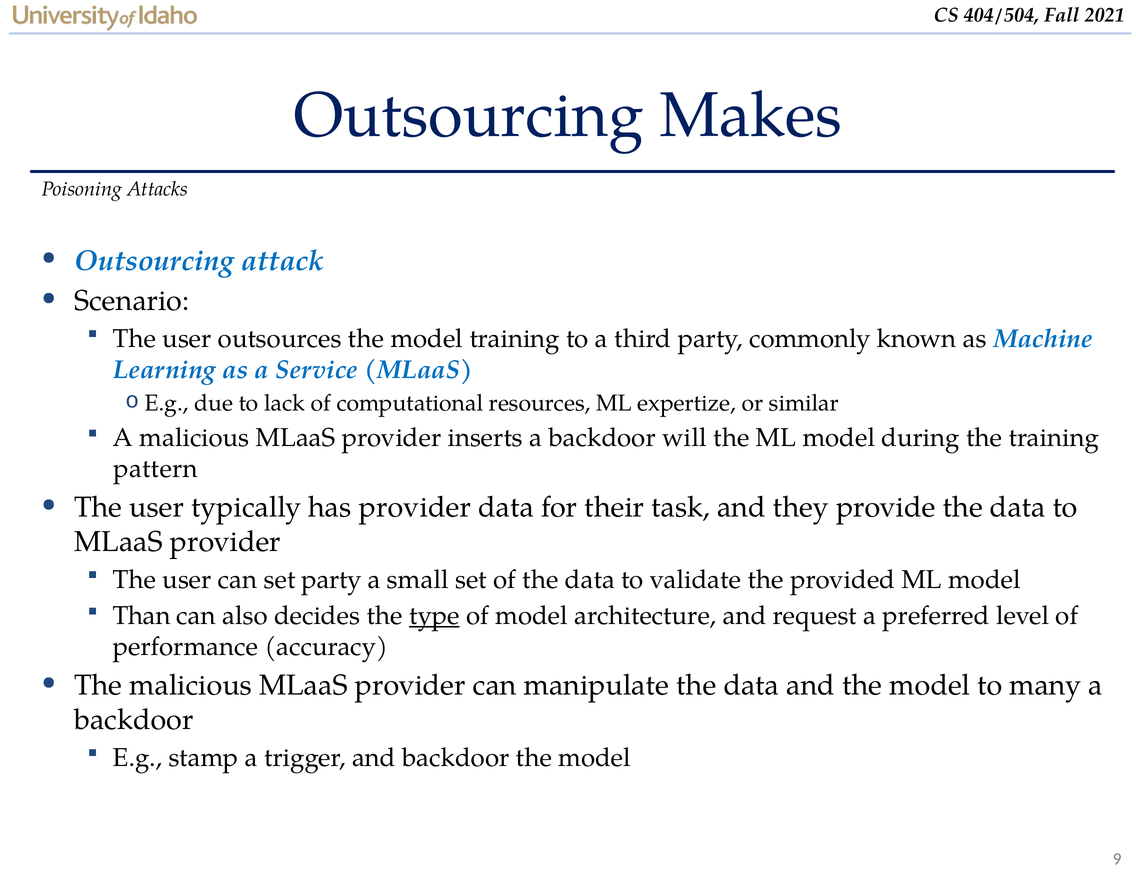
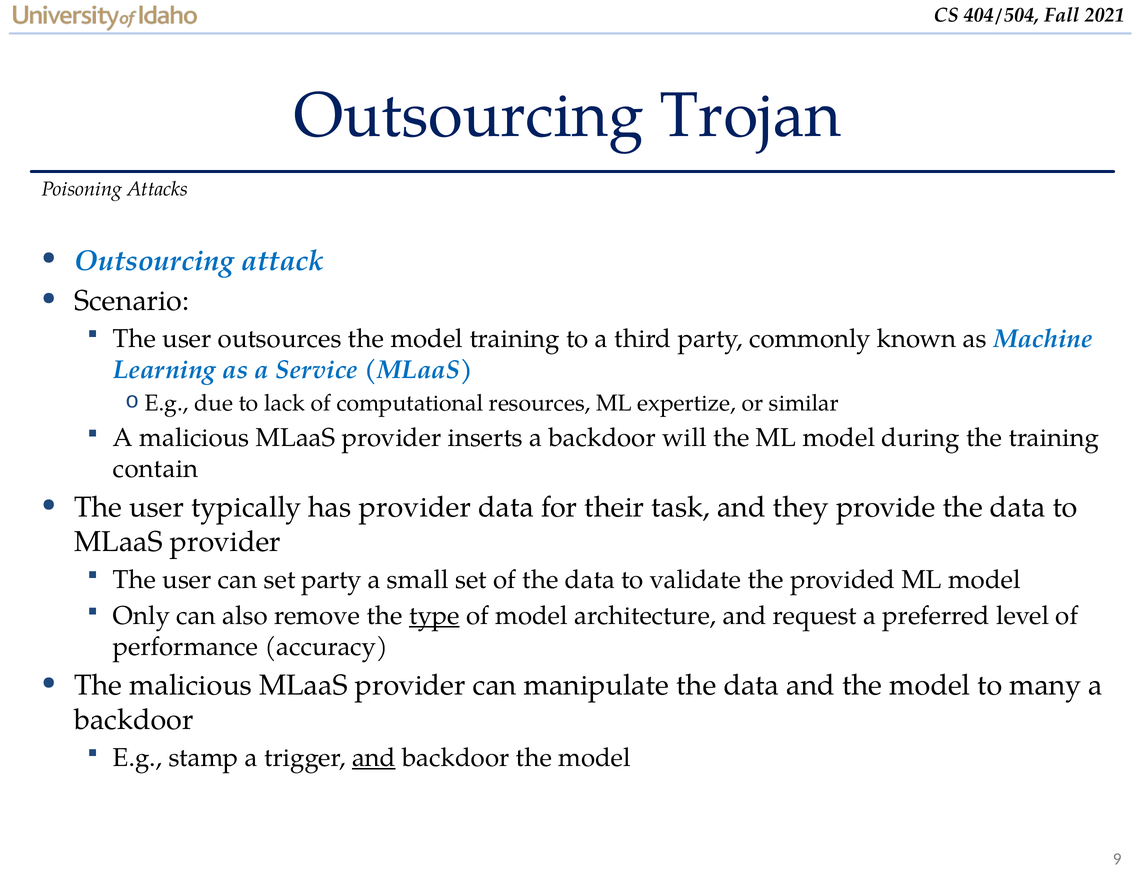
Makes: Makes -> Trojan (751, 116)
pattern: pattern -> contain (156, 469)
Than: Than -> Only (141, 616)
decides: decides -> remove (317, 616)
and underline: none -> present (374, 757)
